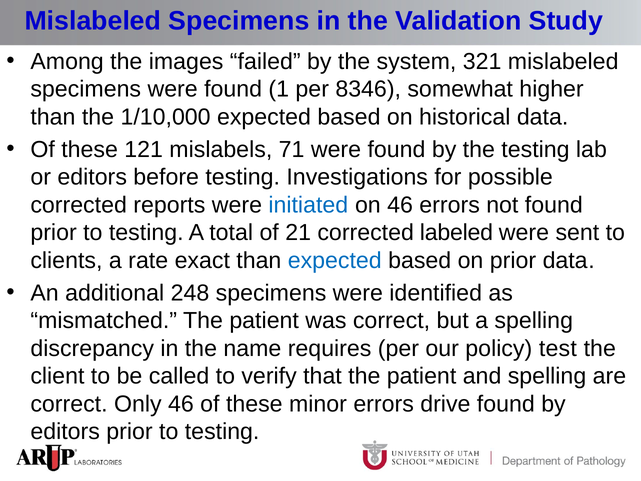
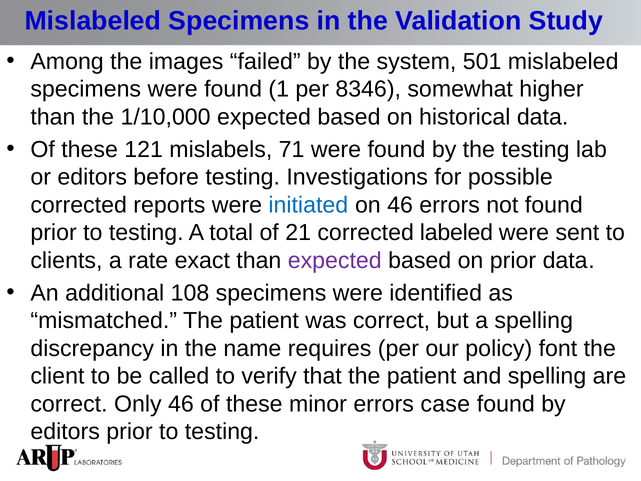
321: 321 -> 501 (482, 61)
expected colour: blue -> purple (335, 260)
248: 248 -> 108 (190, 293)
test: test -> font (558, 348)
drive: drive -> case (445, 404)
